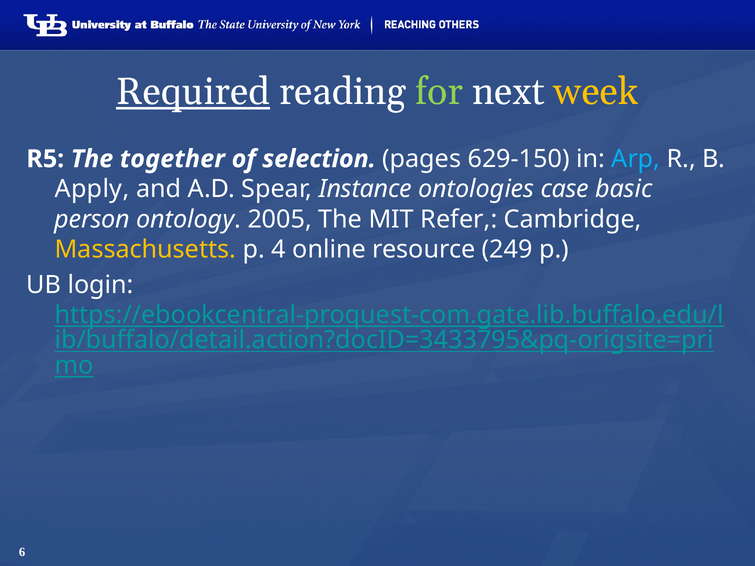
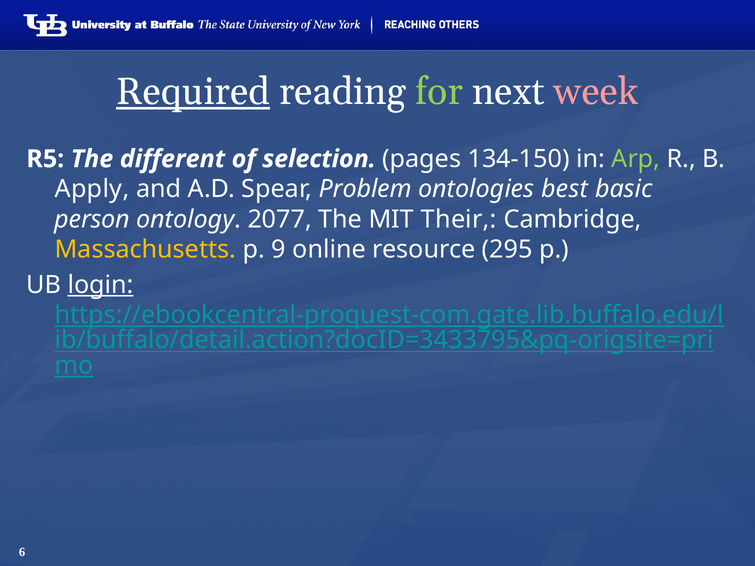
week colour: yellow -> pink (596, 92)
together: together -> different (172, 159)
629-150: 629-150 -> 134-150 (519, 159)
Arp colour: light blue -> light green (636, 159)
Instance: Instance -> Problem (365, 189)
case: case -> best (565, 189)
2005: 2005 -> 2077 (280, 219)
Refer: Refer -> Their (459, 219)
4: 4 -> 9 (279, 250)
249: 249 -> 295 (507, 250)
login underline: none -> present (101, 285)
